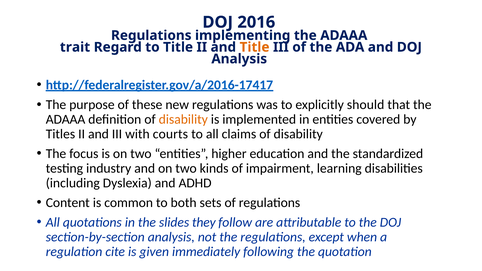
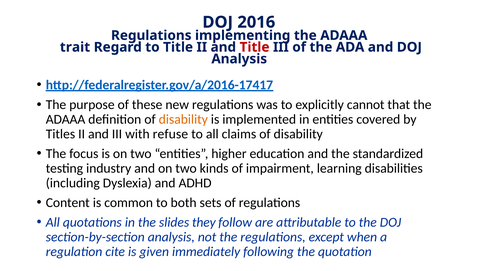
Title colour: orange -> red (255, 47)
should: should -> cannot (366, 105)
courts: courts -> refuse (170, 134)
